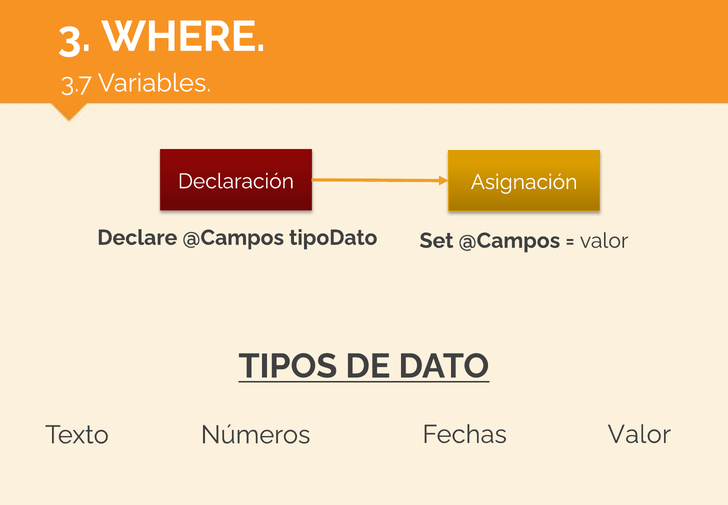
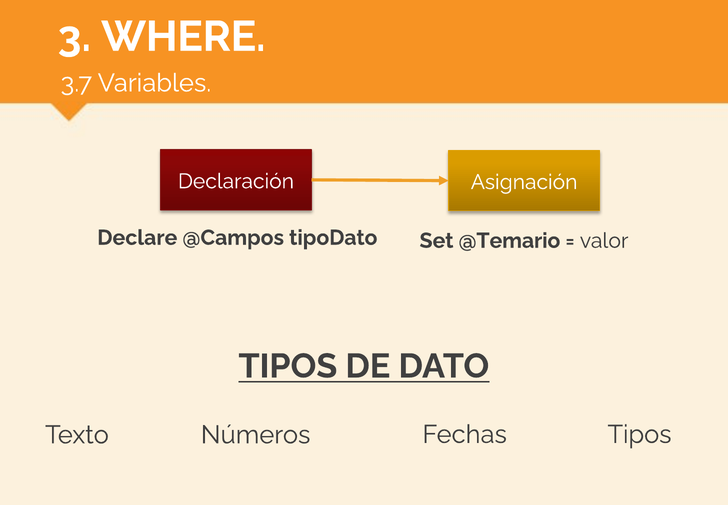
Set @Campos: @Campos -> @Temario (509, 240)
Fechas Valor: Valor -> Tipos (640, 434)
